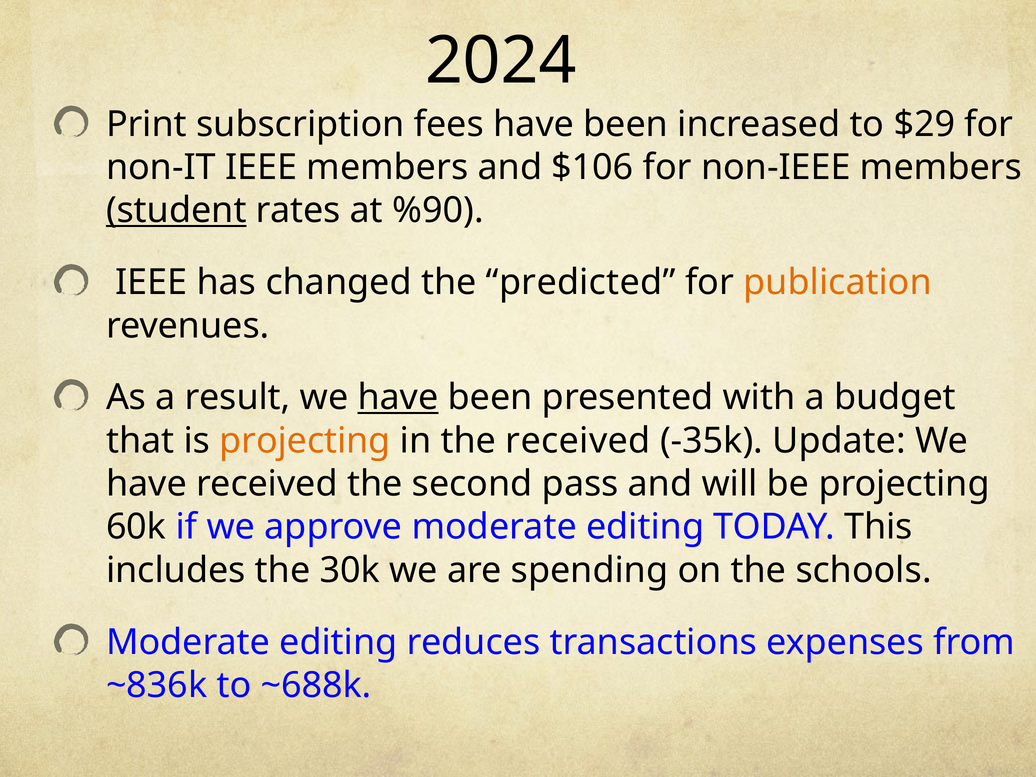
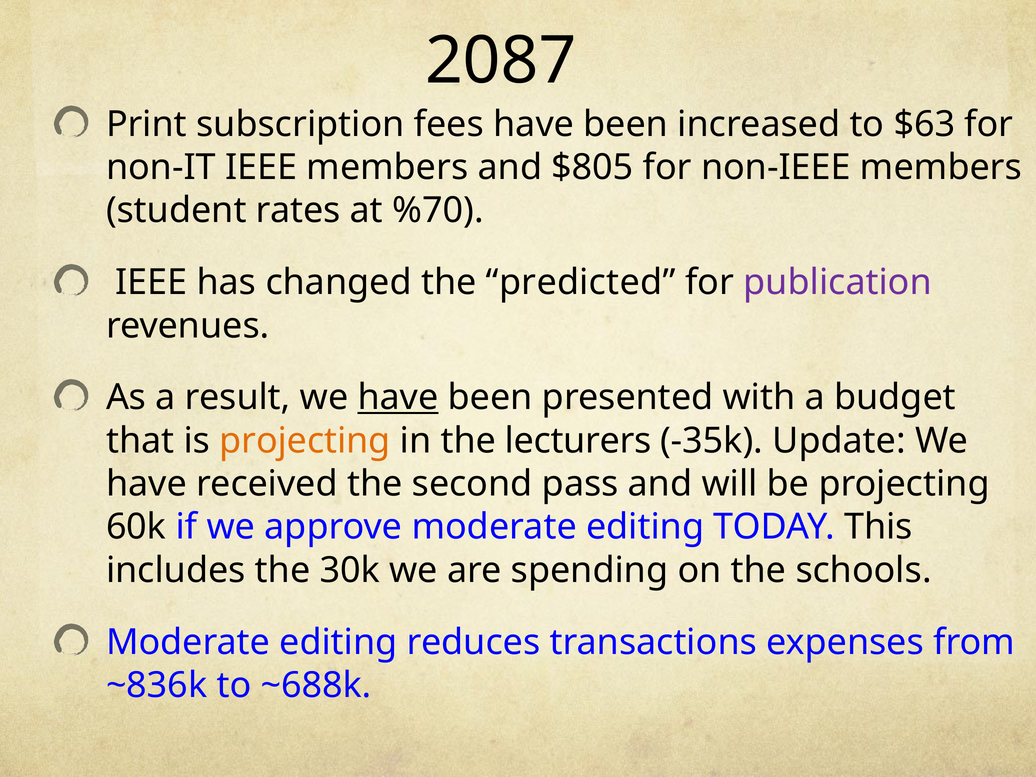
2024: 2024 -> 2087 (501, 61)
$29: $29 -> $63 (924, 124)
$106: $106 -> $805 (592, 167)
student underline: present -> none (176, 211)
%90: %90 -> %70 (438, 211)
publication colour: orange -> purple (838, 282)
the received: received -> lecturers (578, 441)
